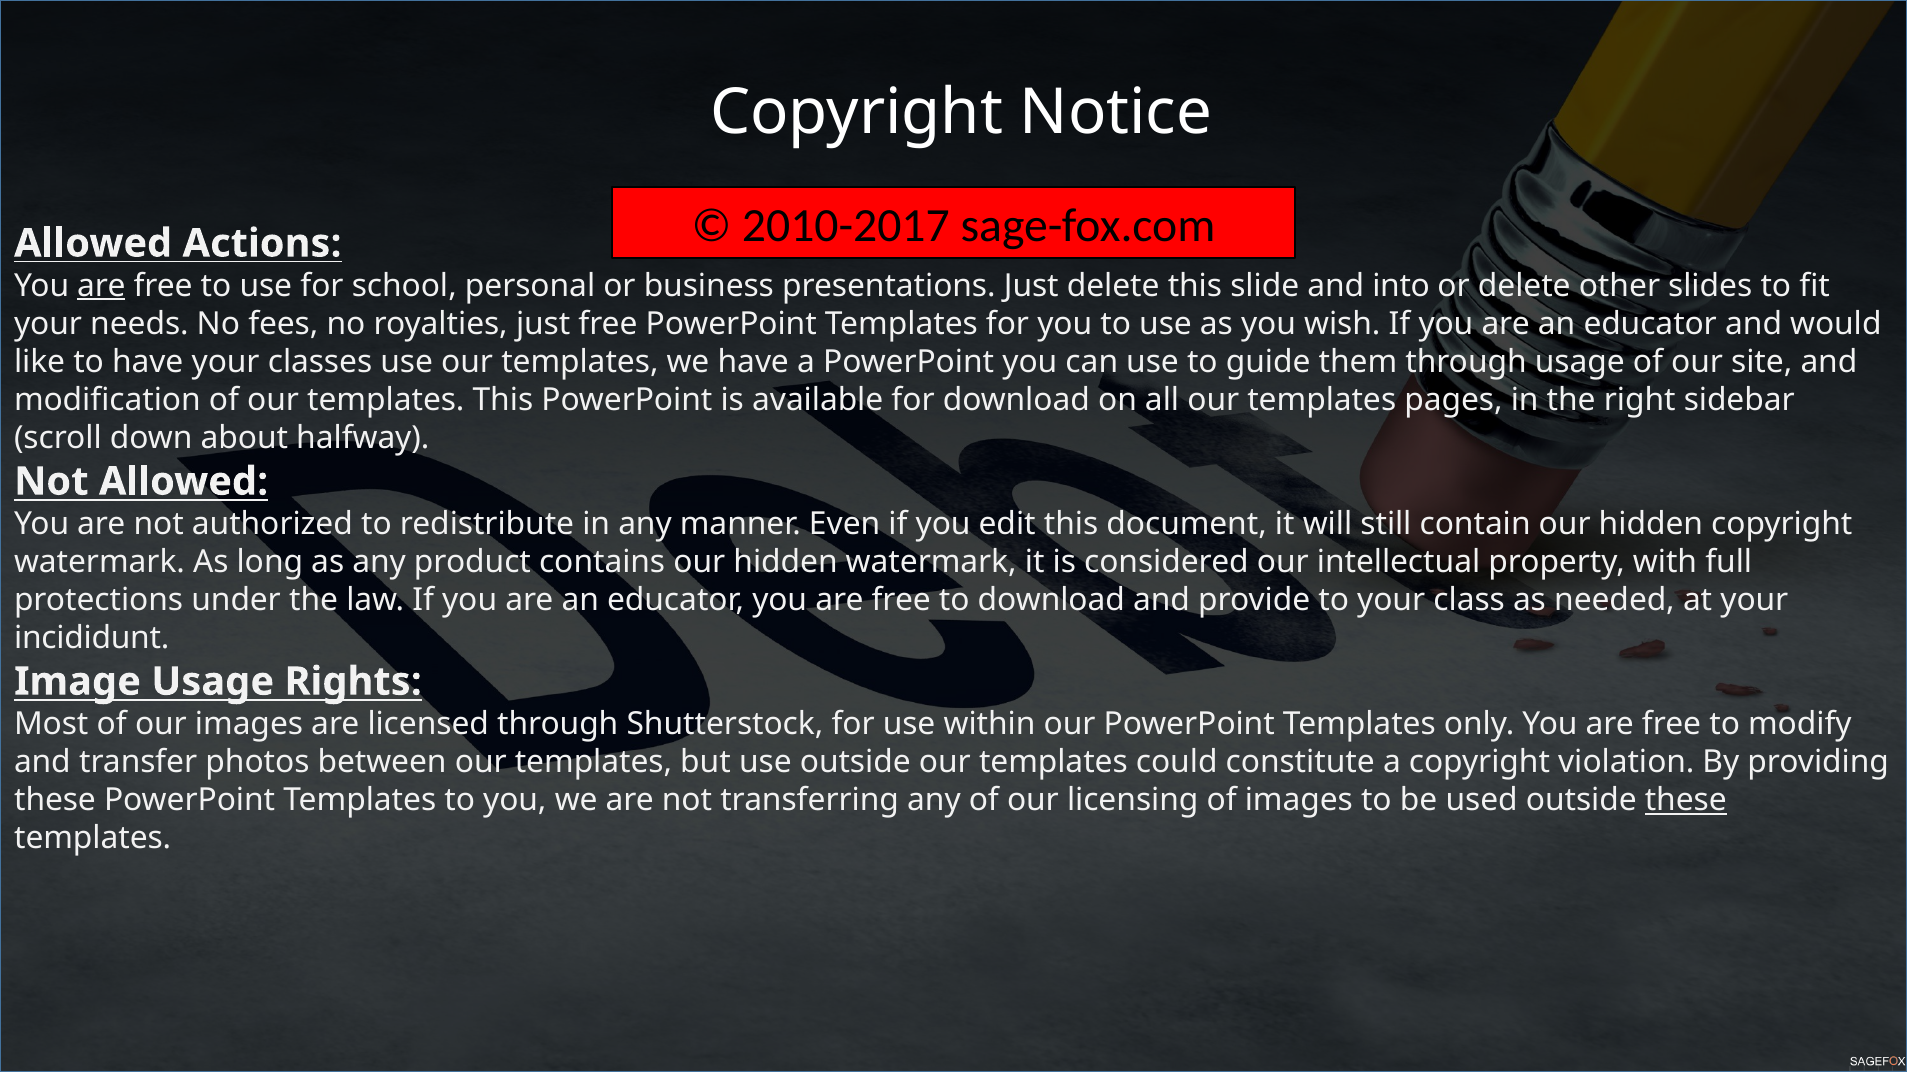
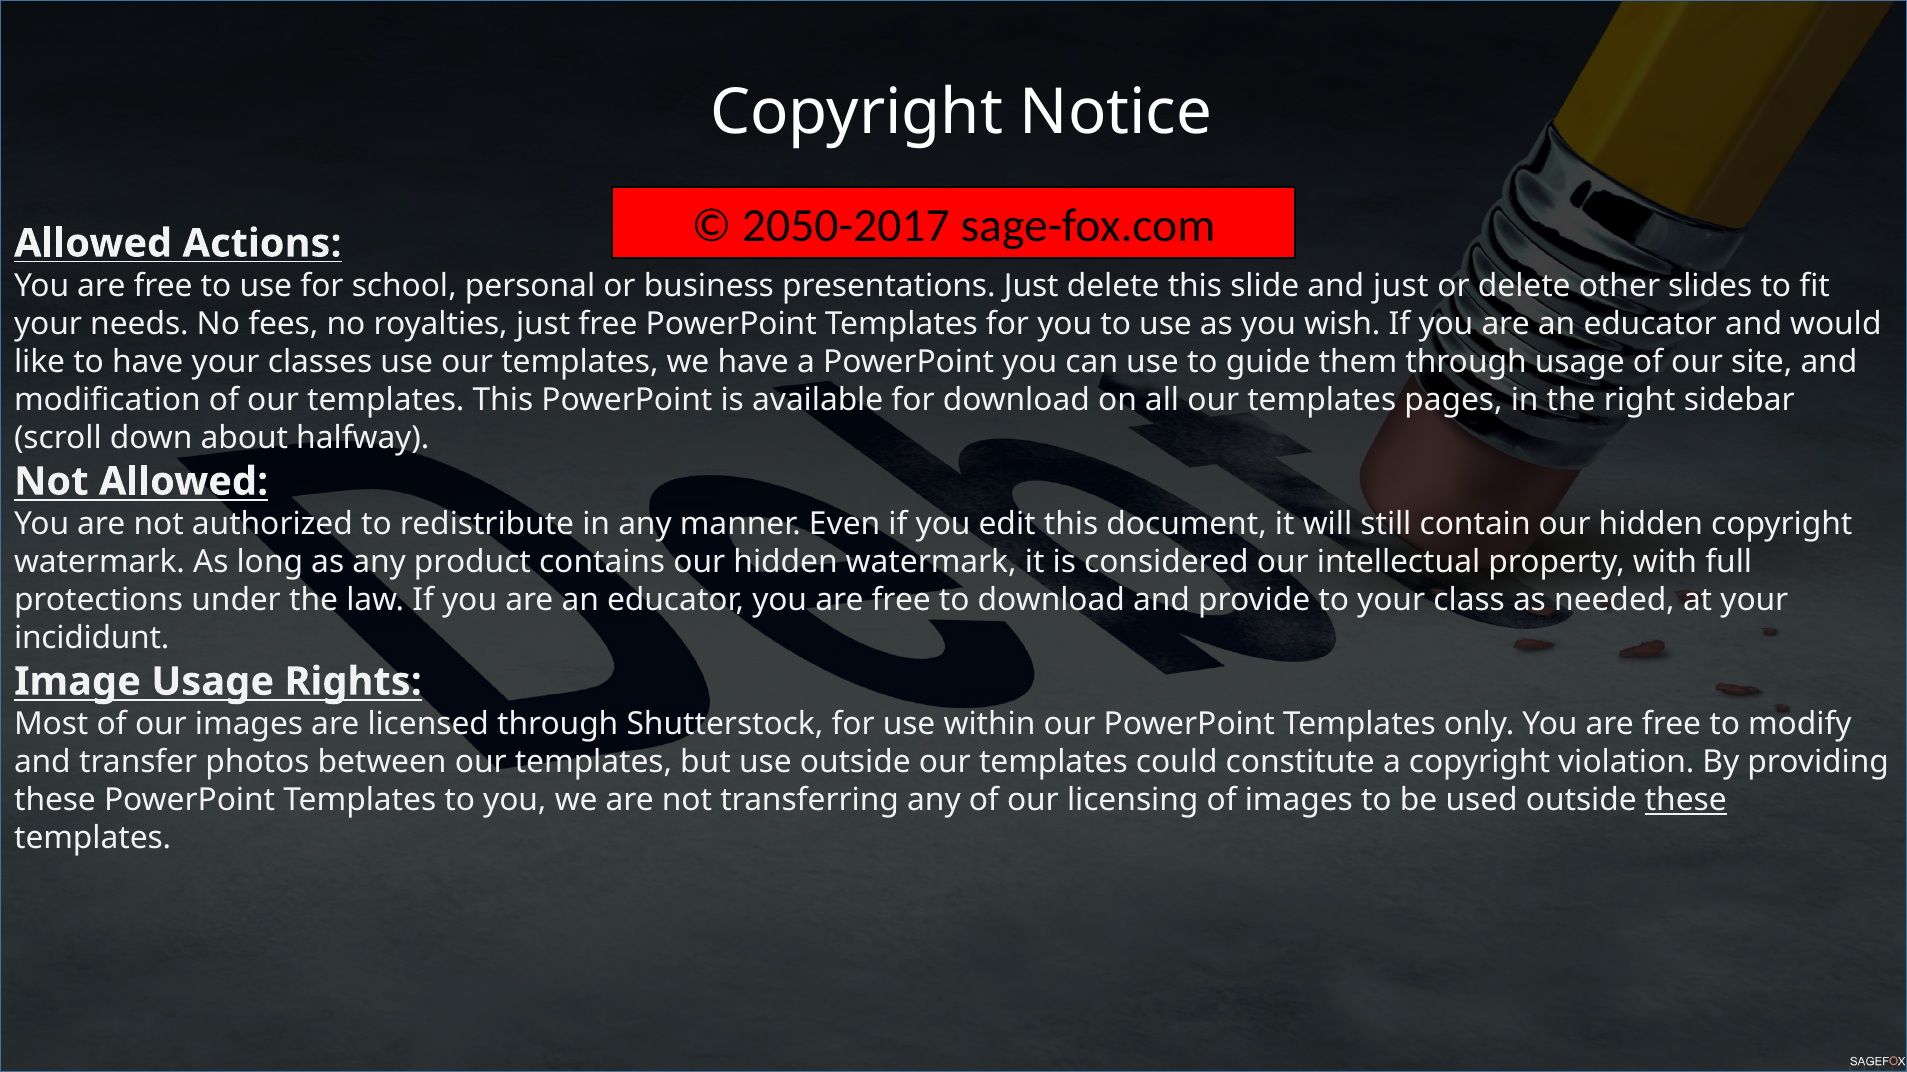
2010-2017: 2010-2017 -> 2050-2017 (846, 226)
are underline: present -> none (101, 286)
and into: into -> just (1401, 286)
